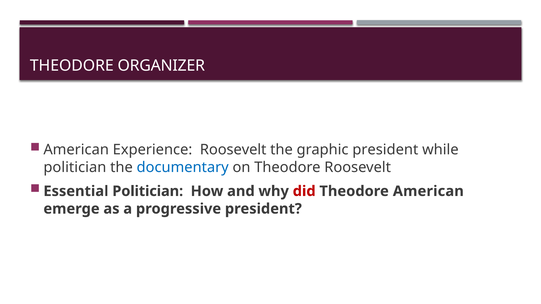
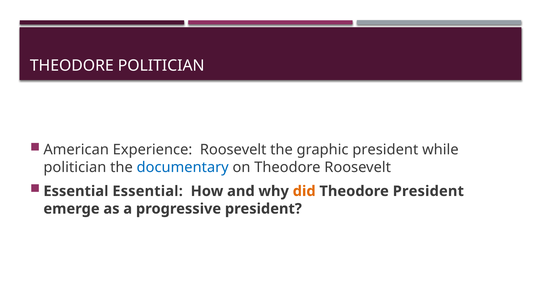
THEODORE ORGANIZER: ORGANIZER -> POLITICIAN (161, 66)
Essential Politician: Politician -> Essential (148, 191)
did colour: red -> orange (304, 191)
Theodore American: American -> President (428, 191)
